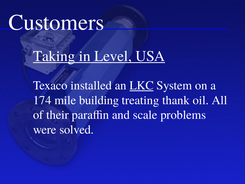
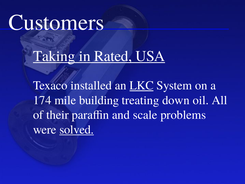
Level: Level -> Rated (113, 56)
thank: thank -> down (176, 100)
solved underline: none -> present (77, 129)
